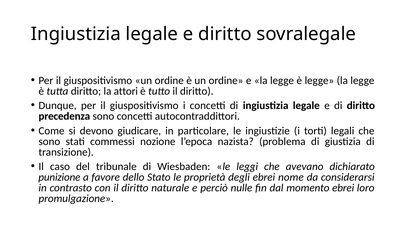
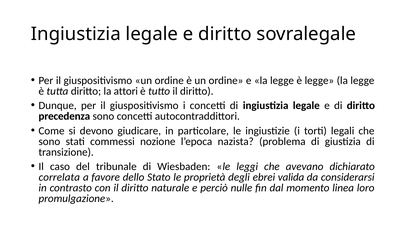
punizione: punizione -> correlata (59, 178)
nome: nome -> valida (291, 178)
momento ebrei: ebrei -> linea (343, 188)
